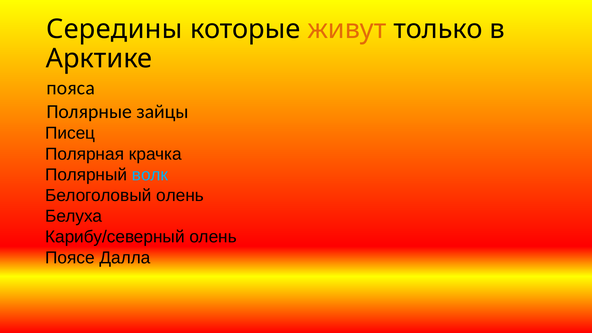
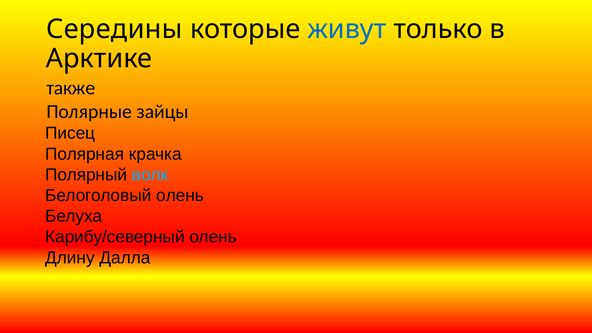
живут colour: orange -> blue (347, 29)
пояса: пояса -> также (71, 88)
Поясе: Поясе -> Длину (70, 258)
